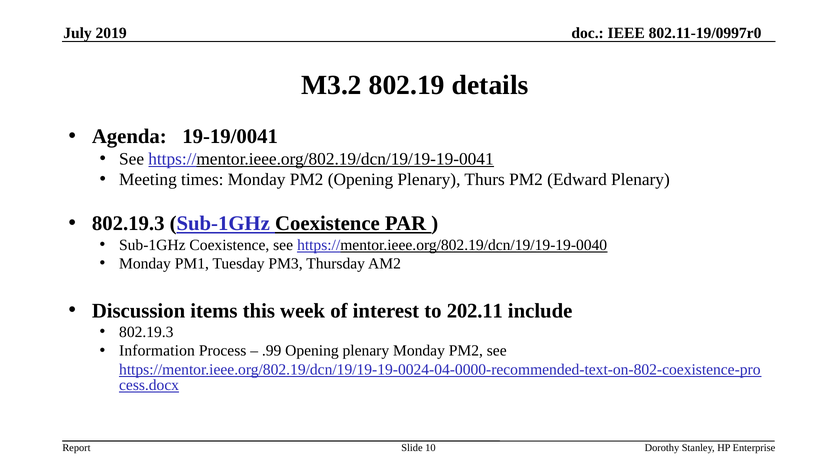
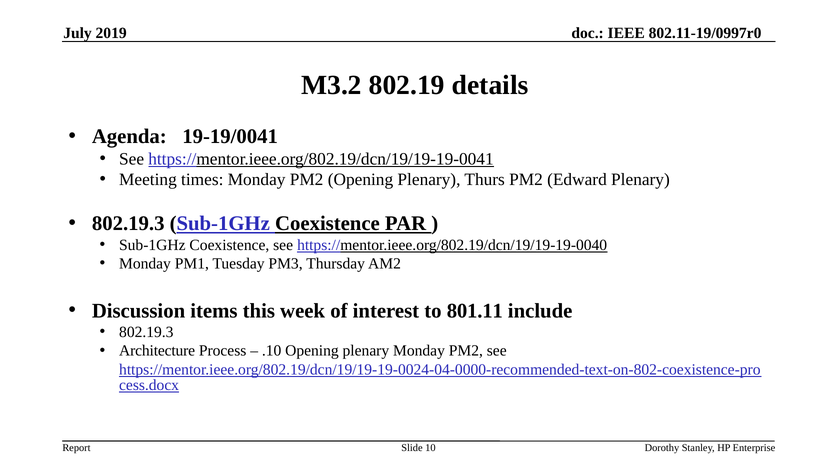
202.11: 202.11 -> 801.11 (475, 311)
Information: Information -> Architecture (157, 351)
.99: .99 -> .10 (272, 351)
